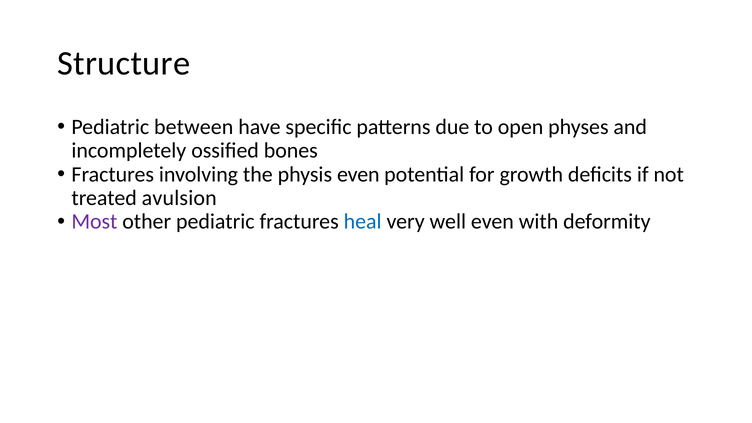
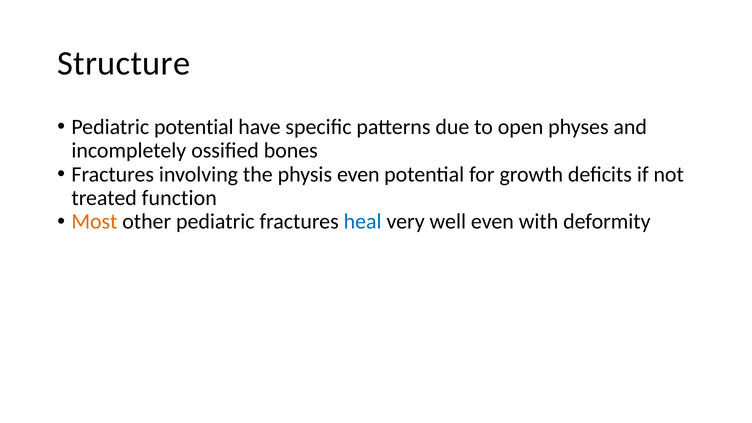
Pediatric between: between -> potential (194, 127)
avulsion: avulsion -> function (179, 198)
Most colour: purple -> orange (94, 222)
